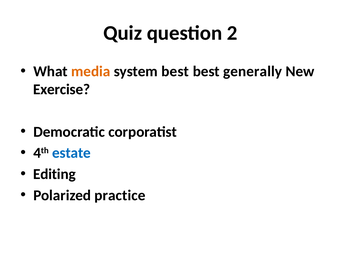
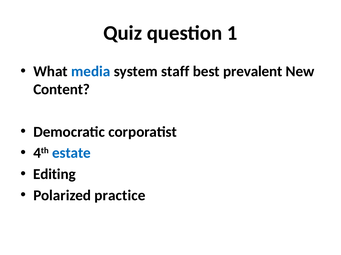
2: 2 -> 1 (232, 33)
media colour: orange -> blue (91, 72)
system best: best -> staff (175, 72)
generally: generally -> prevalent (253, 72)
Exercise: Exercise -> Content (62, 90)
